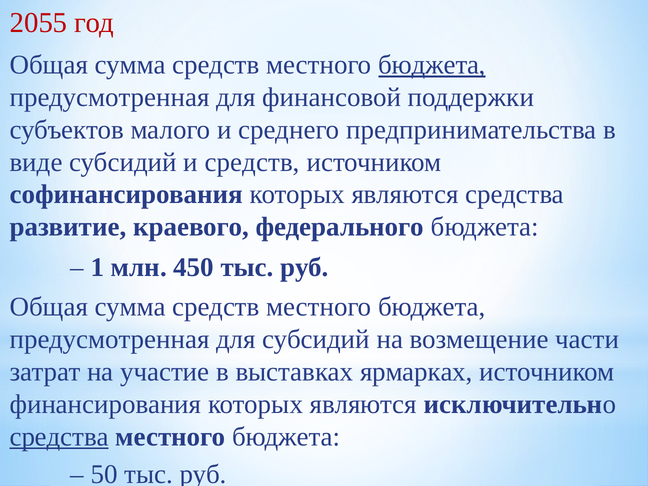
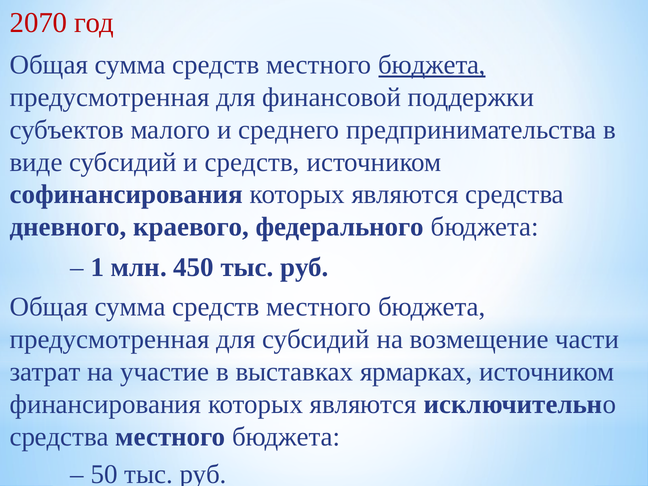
2055: 2055 -> 2070 (39, 23)
развитие: развитие -> дневного (68, 227)
средства underline: present -> none (59, 437)
